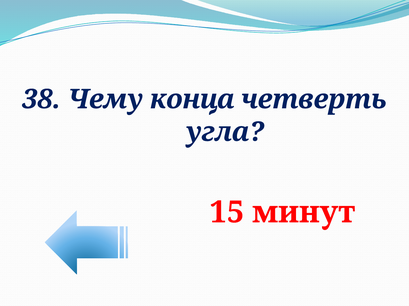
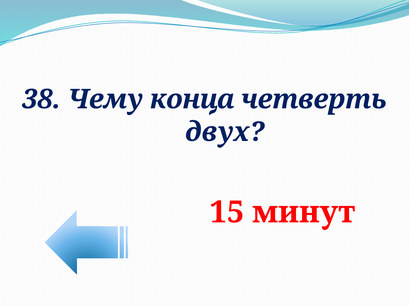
угла: угла -> двух (225, 132)
